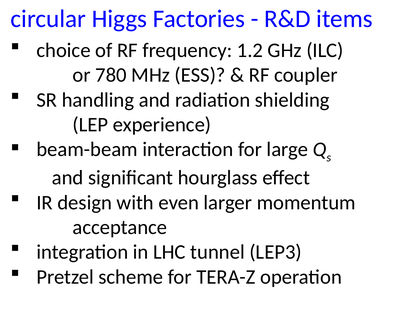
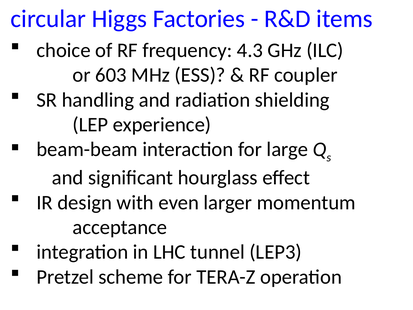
1.2: 1.2 -> 4.3 (250, 50)
780: 780 -> 603 (111, 75)
